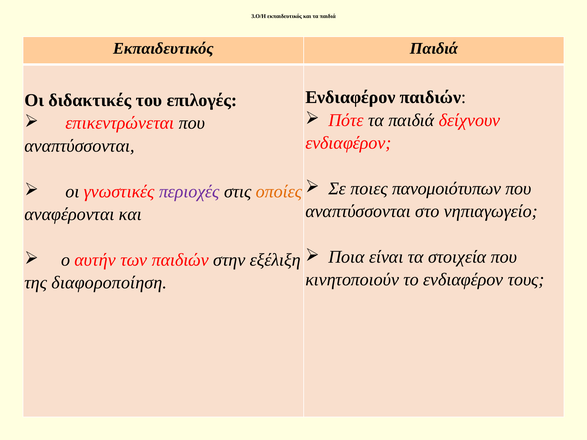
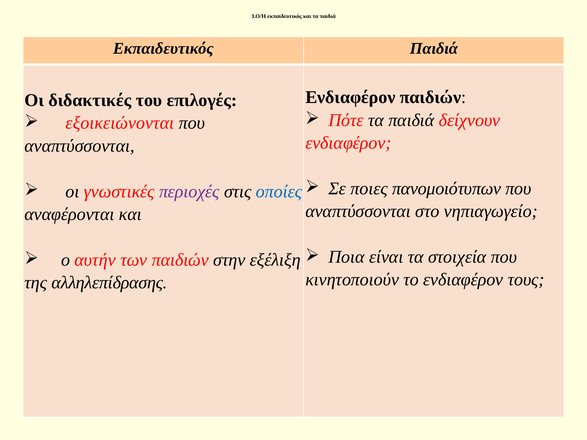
επικεντρώνεται: επικεντρώνεται -> εξοικειώνονται (120, 123)
οποίες colour: orange -> blue (279, 192)
διαφοροποίηση: διαφοροποίηση -> αλληλεπίδρασης (109, 283)
